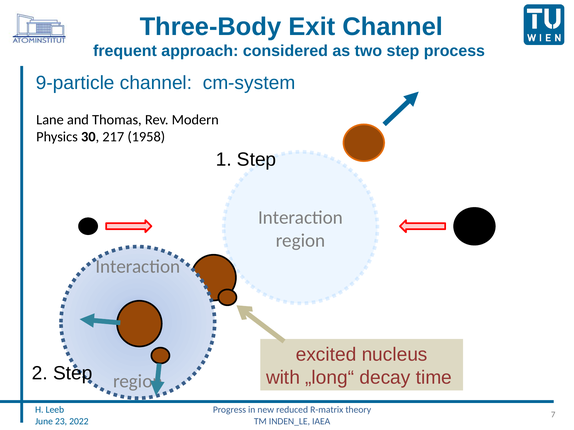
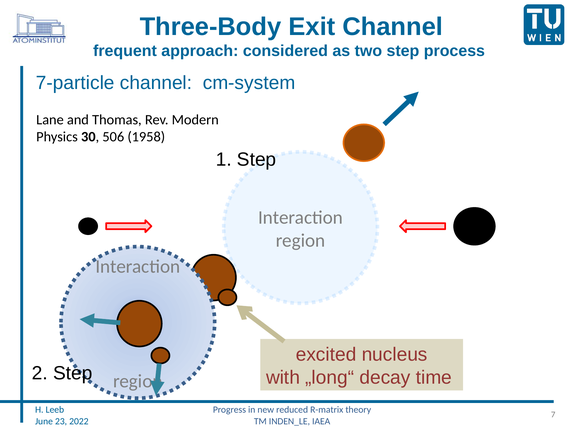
9-particle: 9-particle -> 7-particle (75, 83)
217: 217 -> 506 (113, 137)
